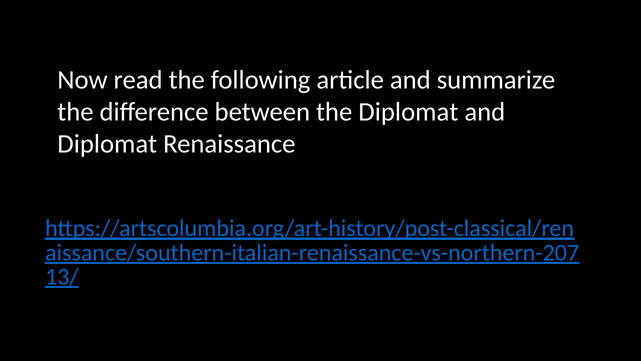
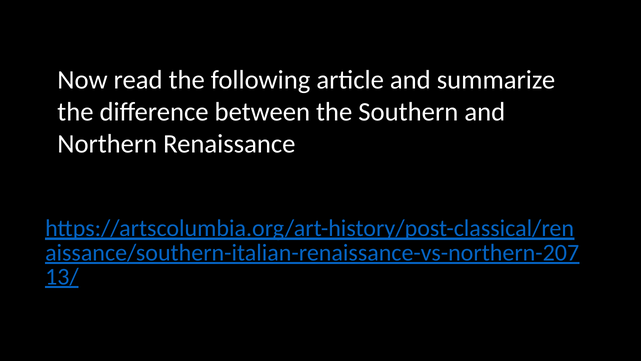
the Diplomat: Diplomat -> Southern (408, 112)
Diplomat: Diplomat -> Northern (107, 144)
